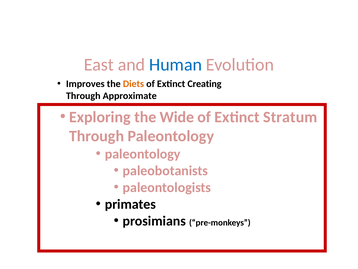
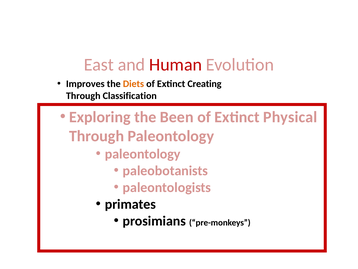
Human colour: blue -> red (176, 65)
Approximate: Approximate -> Classification (130, 96)
Wide: Wide -> Been (177, 117)
Stratum: Stratum -> Physical (290, 117)
